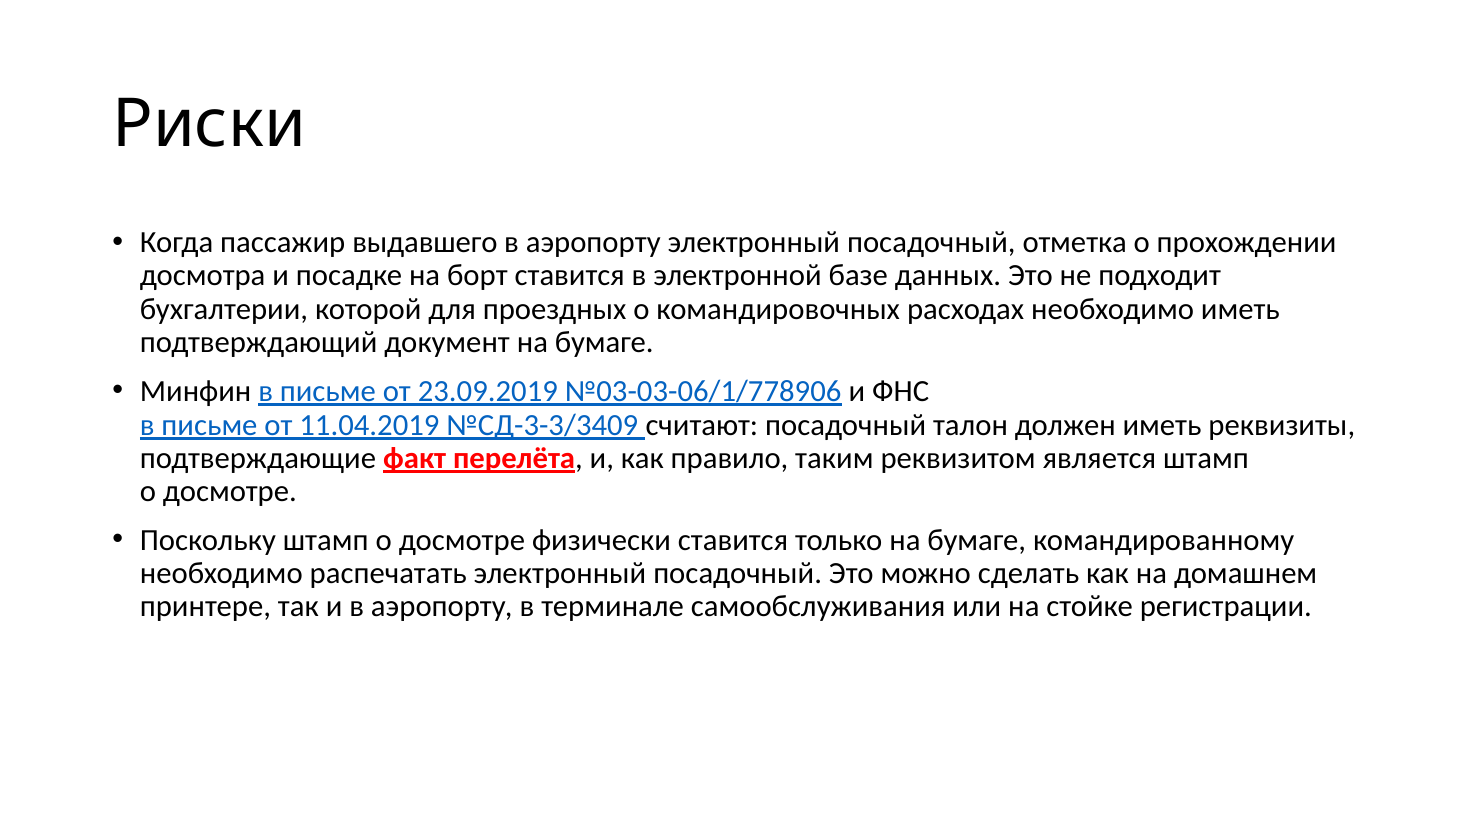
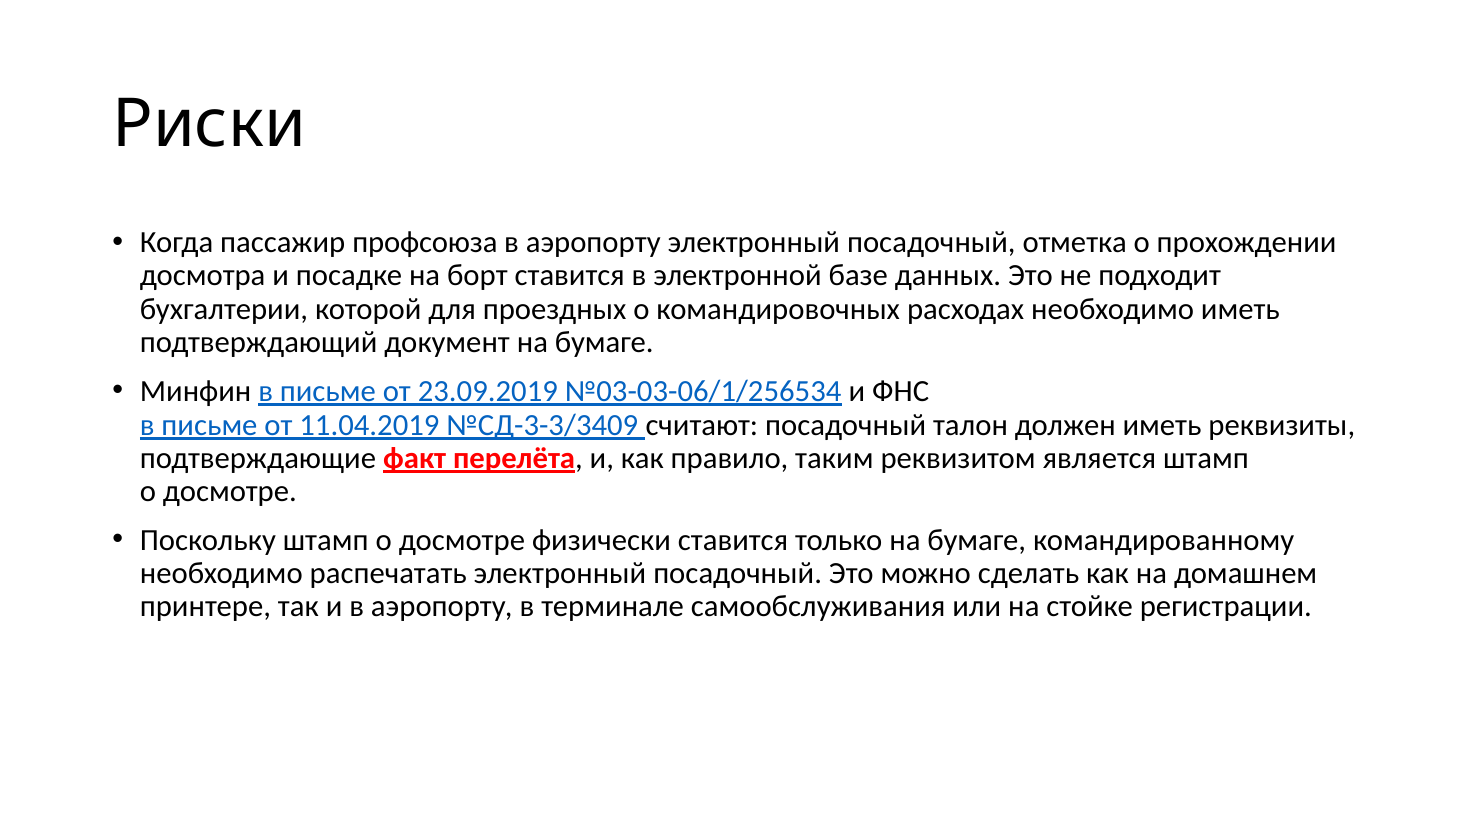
выдавшего: выдавшего -> профсоюза (425, 242)
№03-03-06/1/778906: №03-03-06/1/778906 -> №03-03-06/1/256534 (703, 391)
